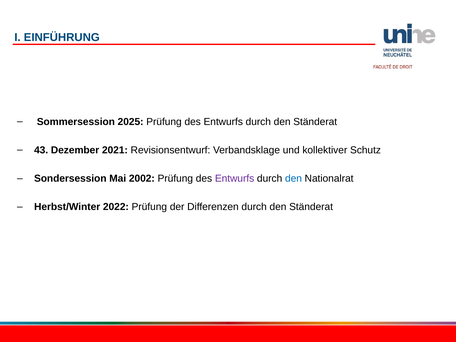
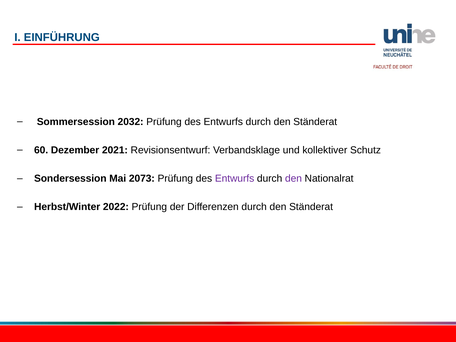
2025: 2025 -> 2032 (131, 122)
43: 43 -> 60 (41, 150)
2002: 2002 -> 2073 (142, 179)
den colour: blue -> purple (293, 179)
